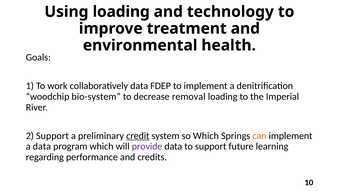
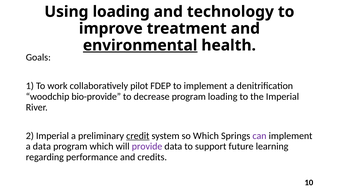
environmental underline: none -> present (140, 45)
collaboratively data: data -> pilot (139, 86)
bio-system: bio-system -> bio-provide (96, 96)
decrease removal: removal -> program (189, 96)
2 Support: Support -> Imperial (52, 136)
can colour: orange -> purple (259, 136)
